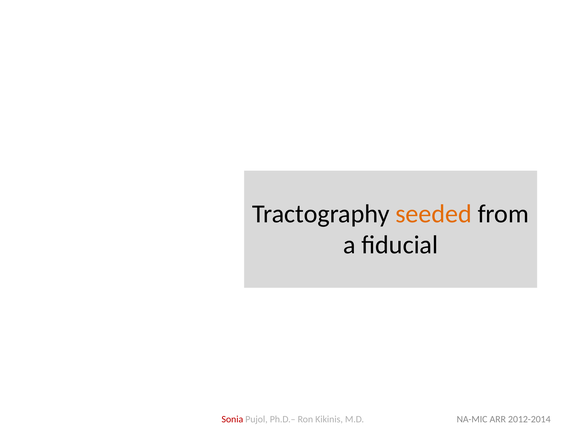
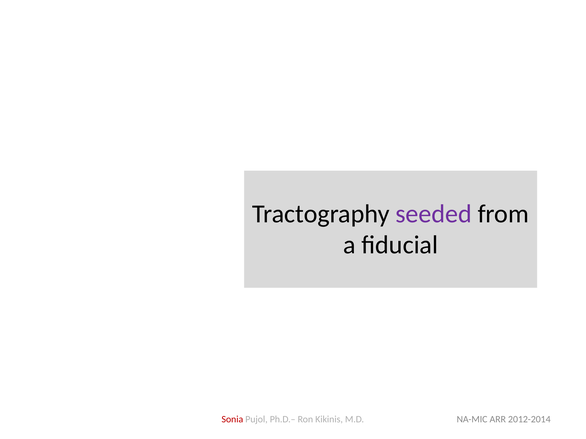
seeded colour: orange -> purple (434, 214)
